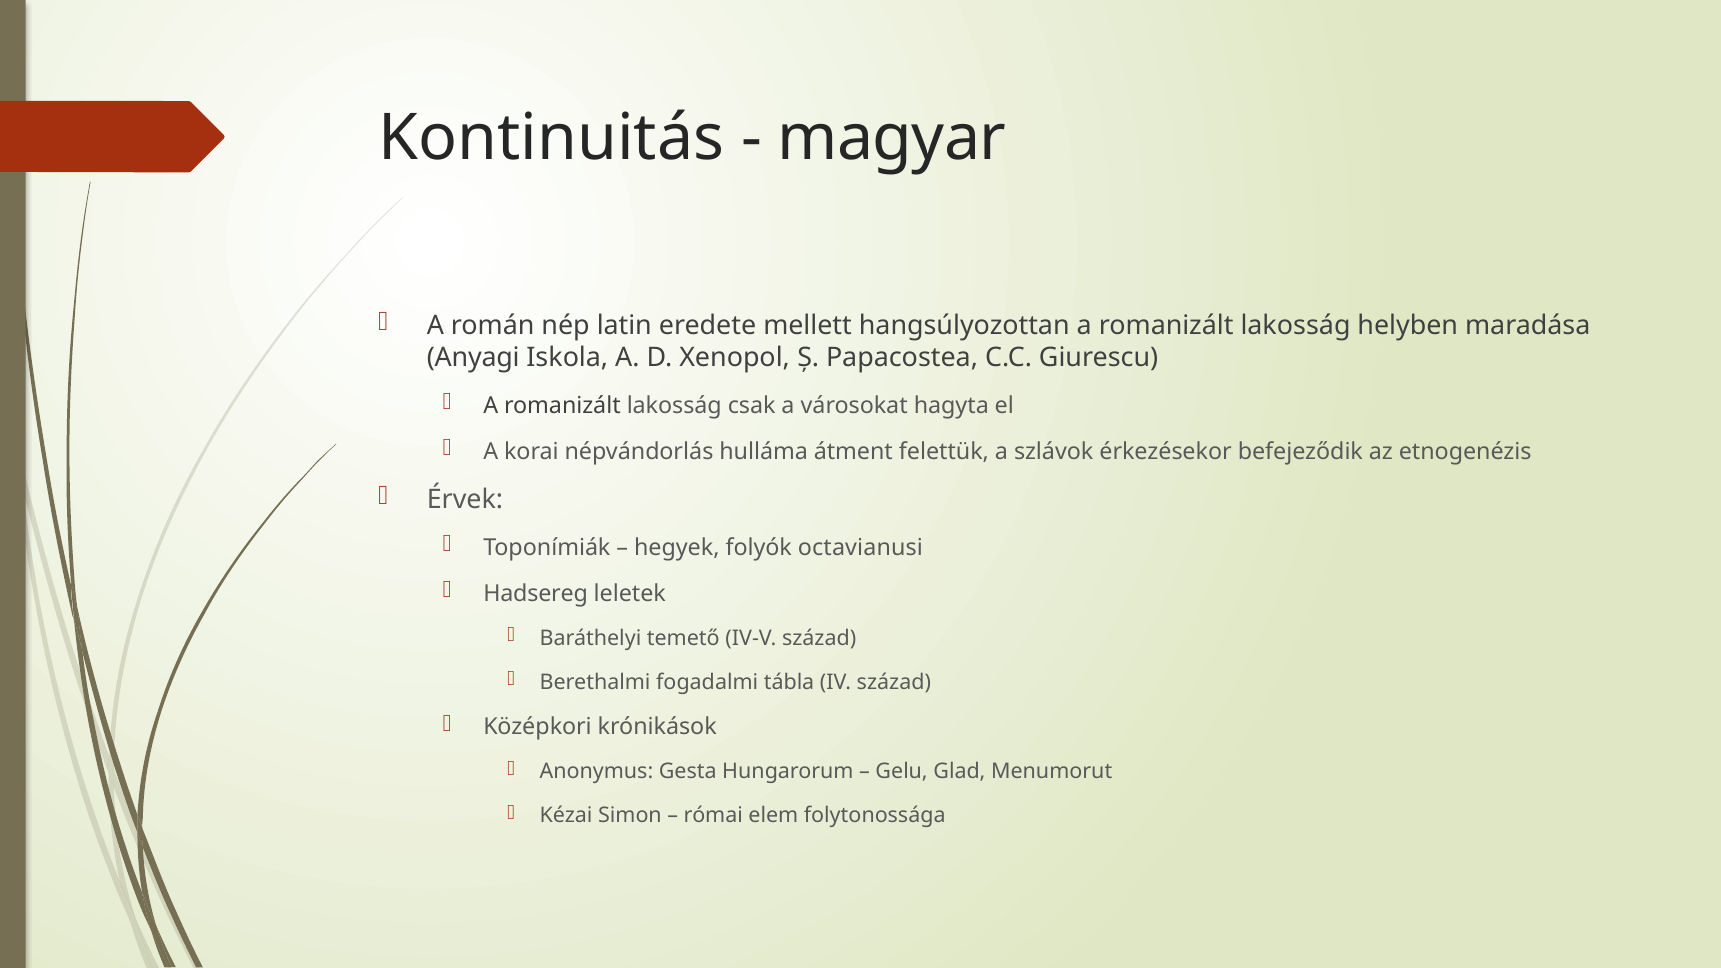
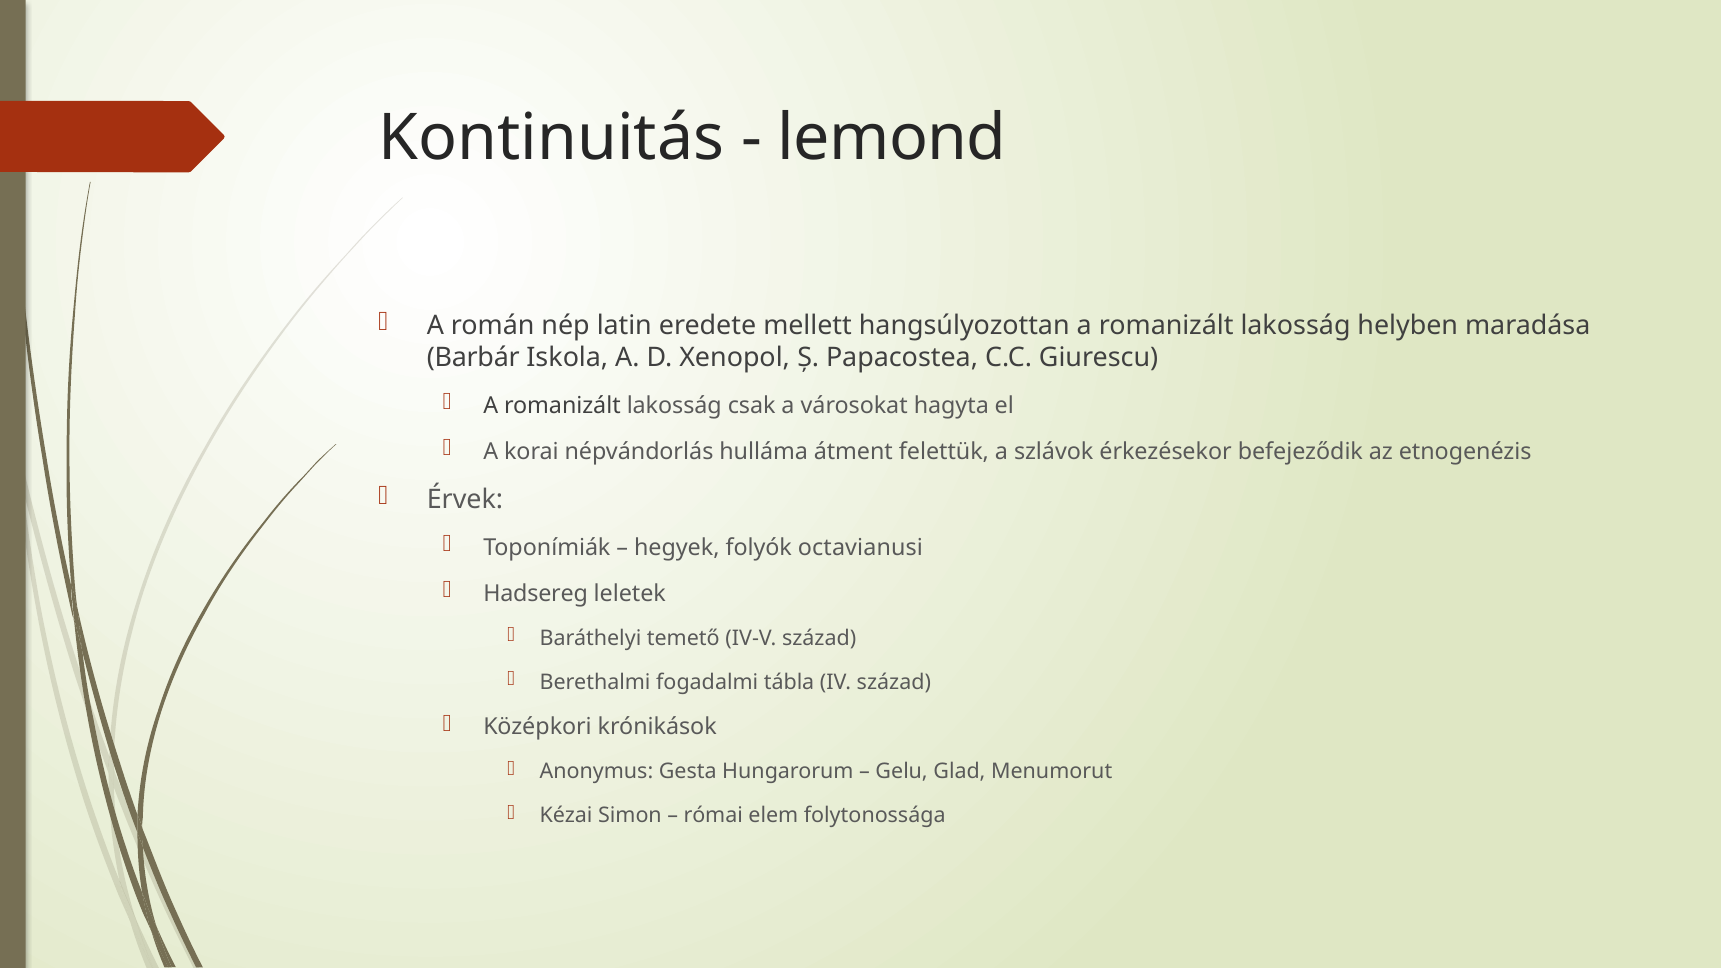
magyar: magyar -> lemond (892, 138)
Anyagi: Anyagi -> Barbár (473, 358)
